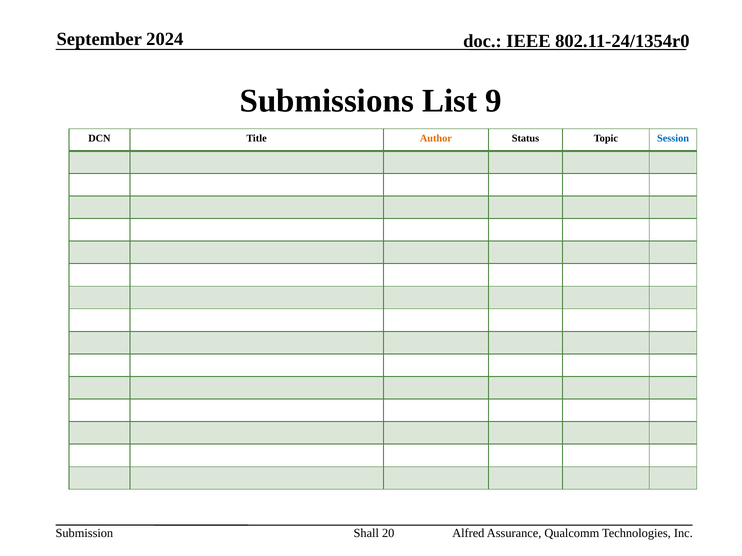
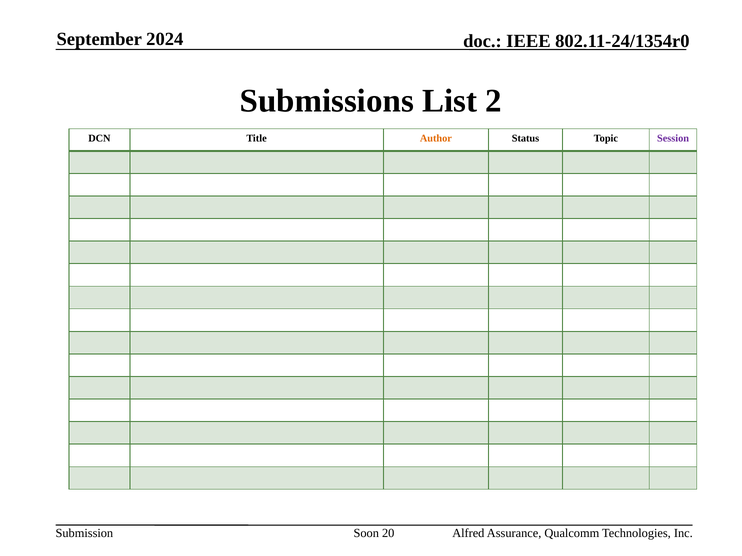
9: 9 -> 2 (494, 101)
Session colour: blue -> purple (673, 138)
Shall: Shall -> Soon (366, 534)
